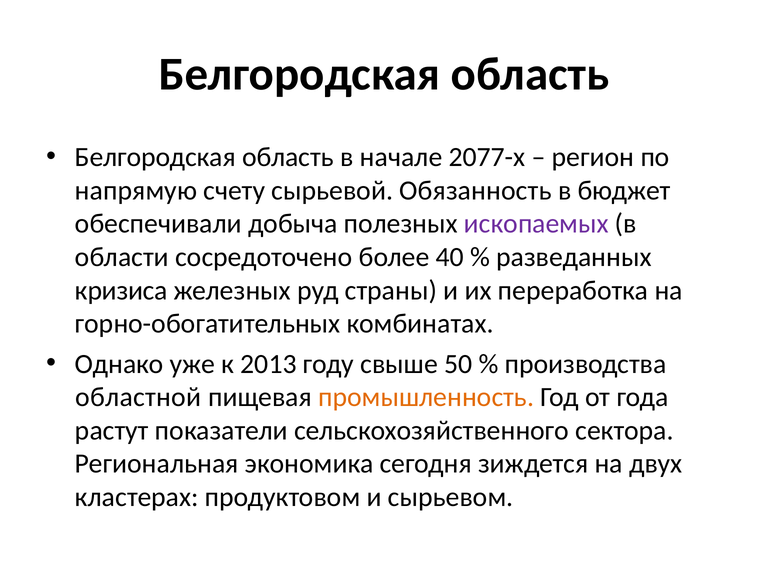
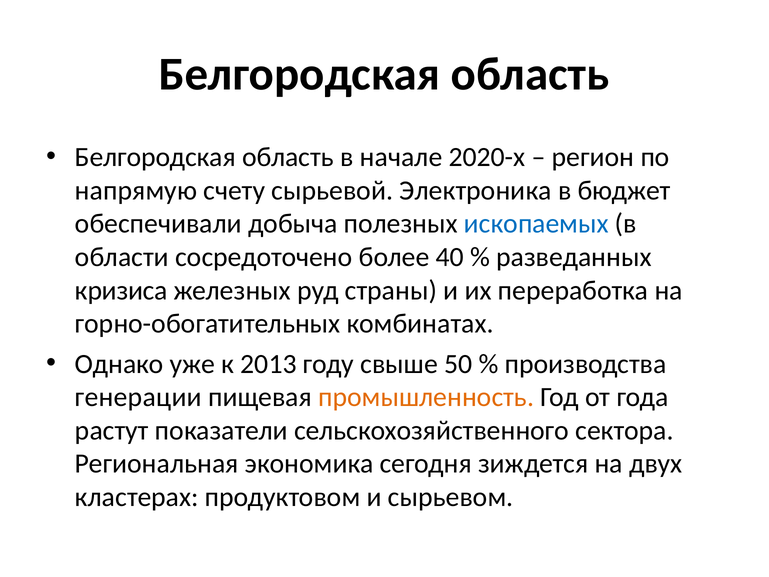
2077-х: 2077-х -> 2020-х (487, 157)
Обязанность: Обязанность -> Электроника (476, 190)
ископаемых colour: purple -> blue (536, 224)
областной: областной -> генерации (138, 397)
